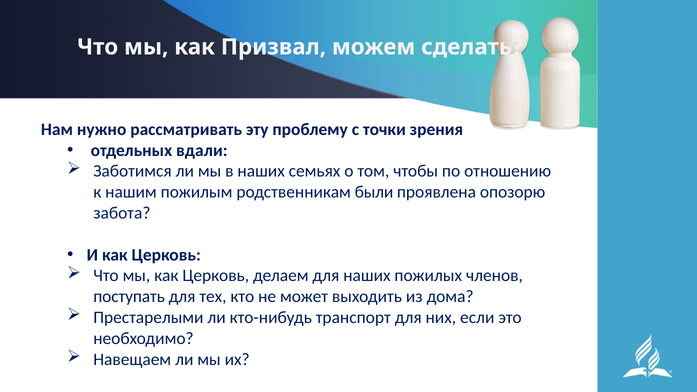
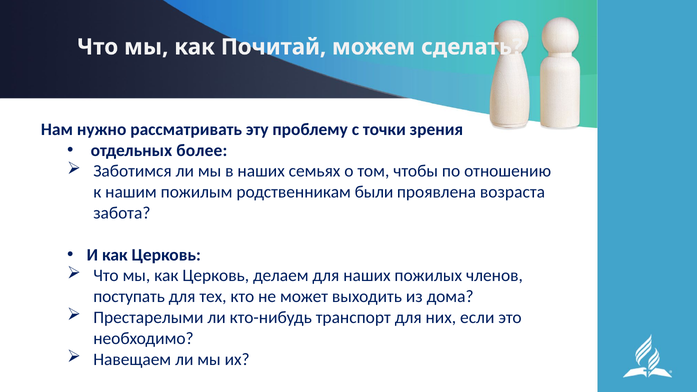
Призвал: Призвал -> Почитай (274, 47)
вдали: вдали -> более (202, 150)
опозорю: опозорю -> возраста (512, 192)
